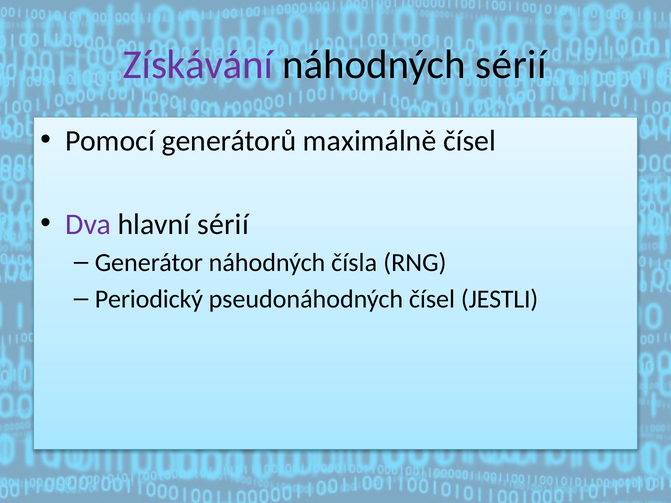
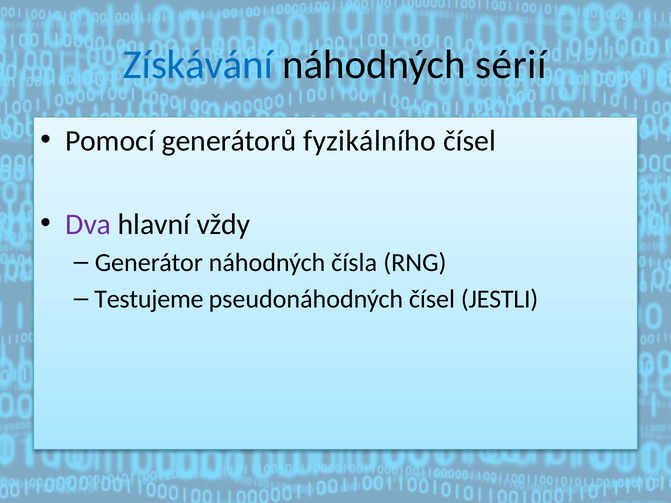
Získávání colour: purple -> blue (198, 65)
maximálně: maximálně -> fyzikálního (370, 141)
hlavní sérií: sérií -> vždy (223, 224)
Periodický: Periodický -> Testujeme (149, 299)
